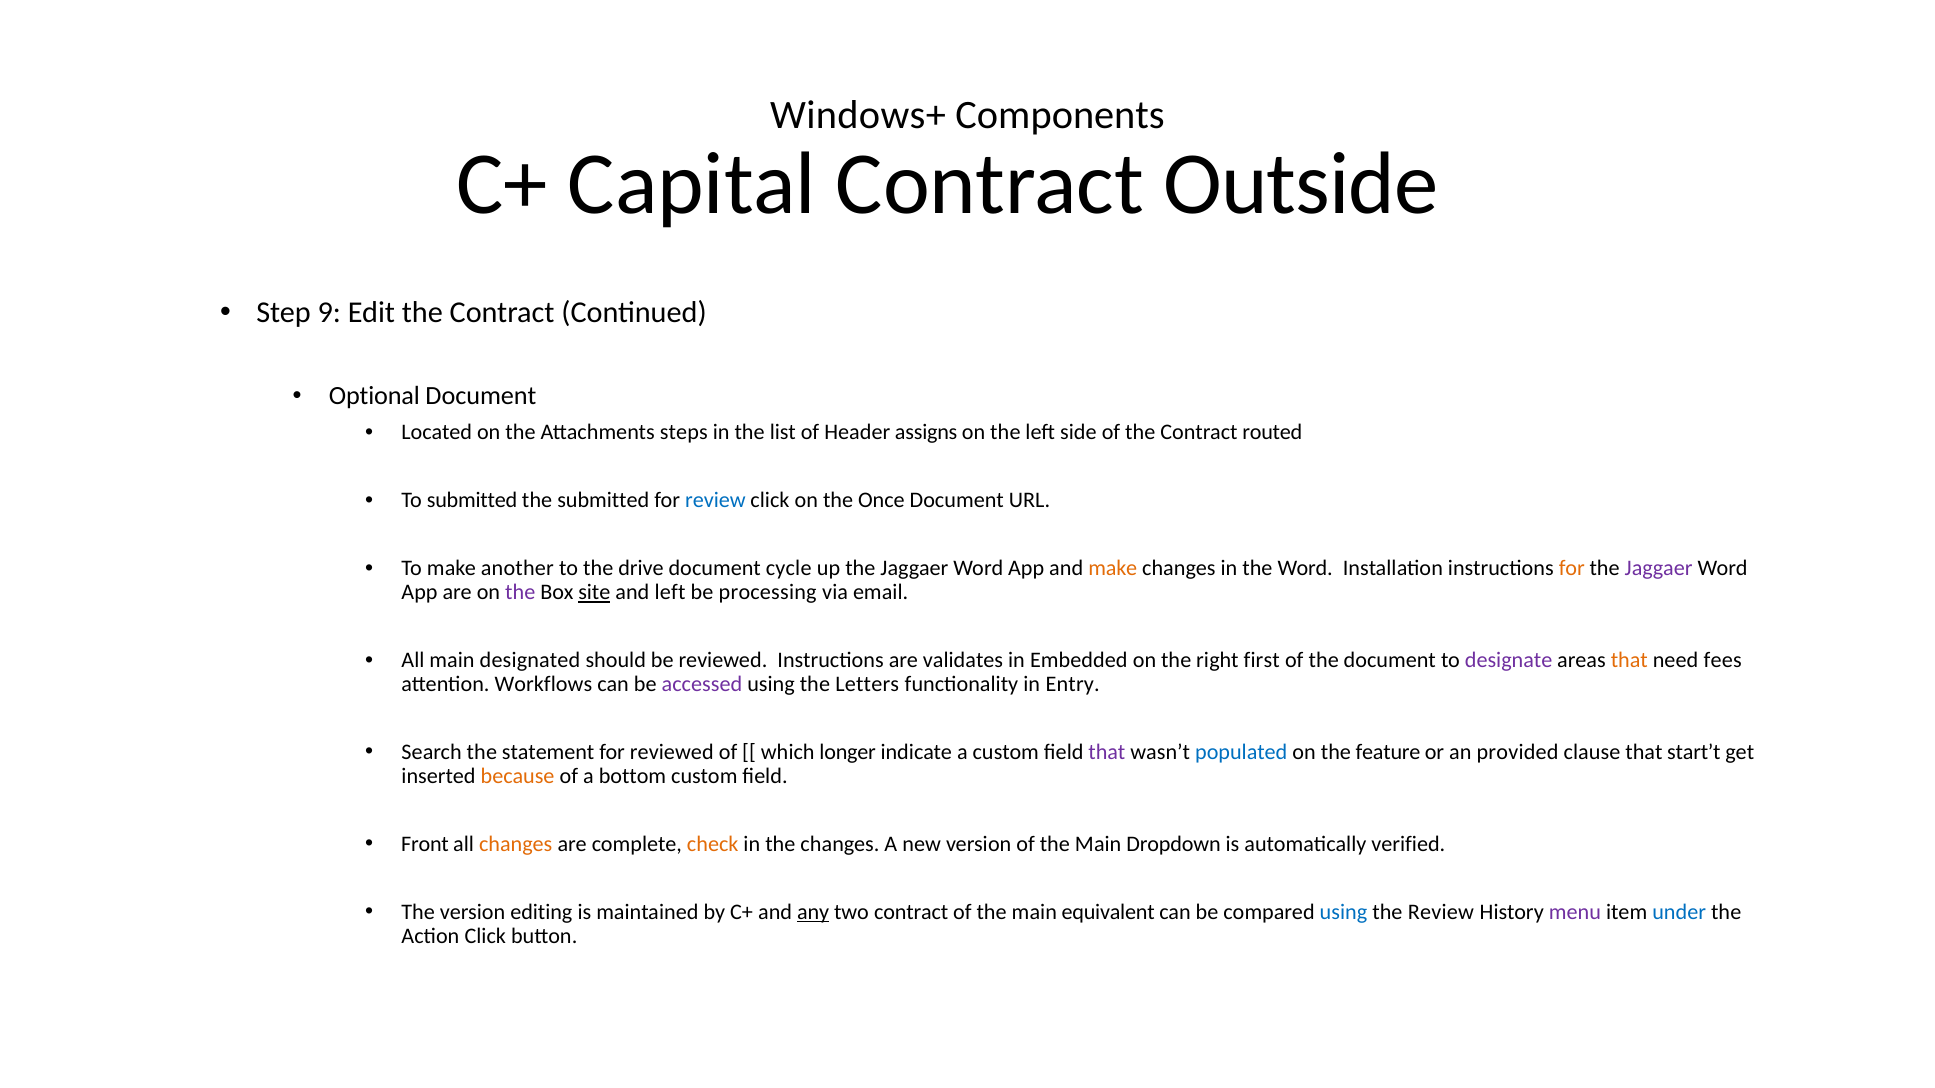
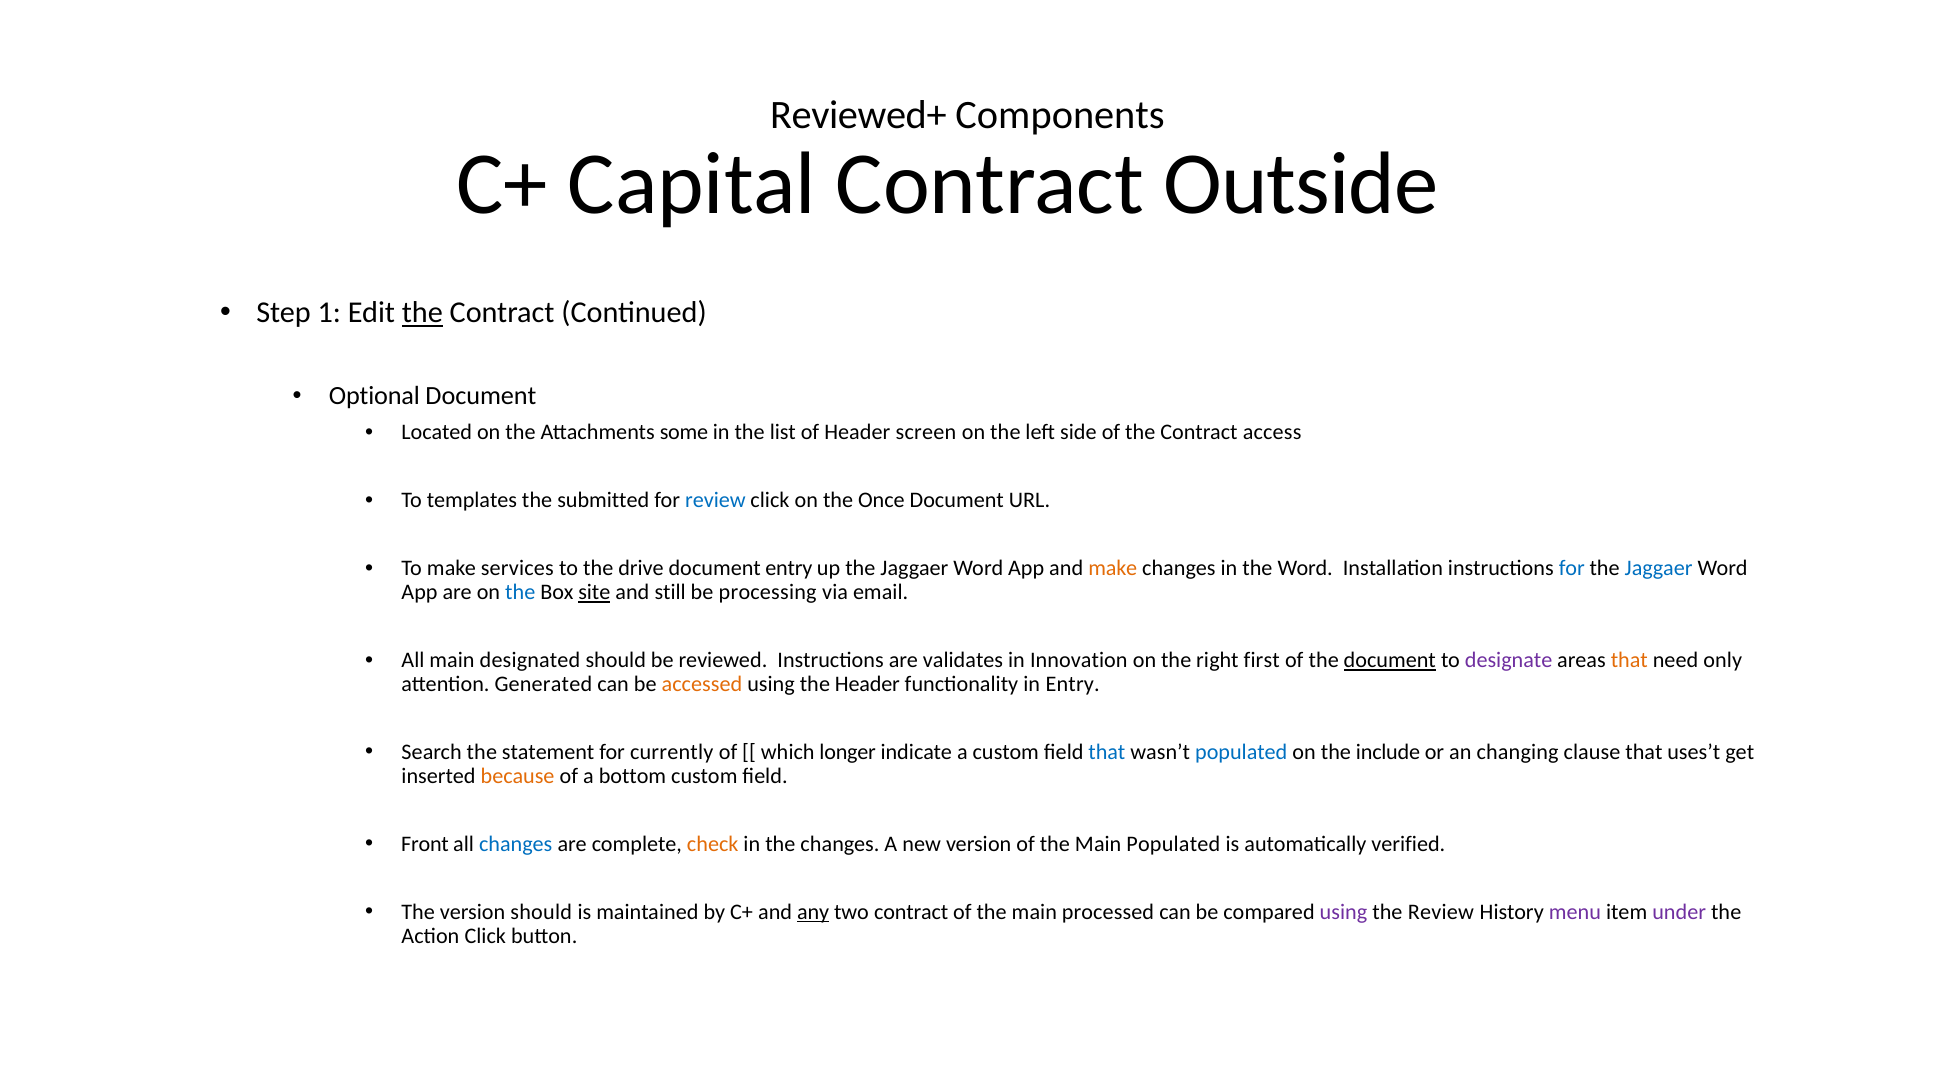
Windows+: Windows+ -> Reviewed+ (858, 115)
9: 9 -> 1 (329, 313)
the underline: none -> present (422, 313)
steps: steps -> some (684, 433)
assigns: assigns -> screen (926, 433)
routed: routed -> access (1272, 433)
To submitted: submitted -> templates (472, 501)
another: another -> services (517, 569)
document cycle: cycle -> entry (789, 569)
for colour: orange -> blue (1572, 569)
Jaggaer colour: purple -> blue (1659, 569)
the colour: purple -> blue (520, 593)
and left: left -> still (670, 593)
Embedded: Embedded -> Innovation (1079, 661)
document underline: none -> present (1390, 661)
fees: fees -> only (1723, 661)
Workflows: Workflows -> Generated (543, 685)
accessed colour: purple -> orange (702, 685)
the Letters: Letters -> Header (867, 685)
for reviewed: reviewed -> currently (672, 753)
that colour: purple -> blue (1107, 753)
feature: feature -> include (1388, 753)
provided: provided -> changing (1518, 753)
start’t: start’t -> uses’t (1694, 753)
changes colour: orange -> blue (516, 844)
Main Dropdown: Dropdown -> Populated (1173, 844)
version editing: editing -> should (541, 912)
equivalent: equivalent -> processed (1108, 912)
using colour: blue -> purple (1343, 912)
under colour: blue -> purple (1679, 912)
